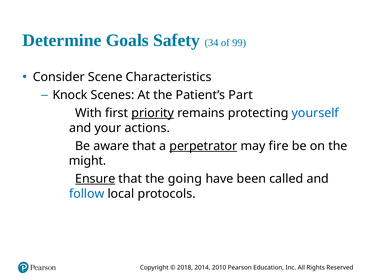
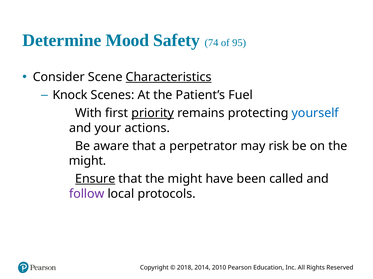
Goals: Goals -> Mood (127, 40)
34: 34 -> 74 (211, 43)
99: 99 -> 95 (239, 43)
Characteristics underline: none -> present (169, 77)
Part: Part -> Fuel (241, 95)
perpetrator underline: present -> none (203, 146)
fire: fire -> risk (279, 146)
that the going: going -> might (185, 179)
follow colour: blue -> purple (87, 194)
